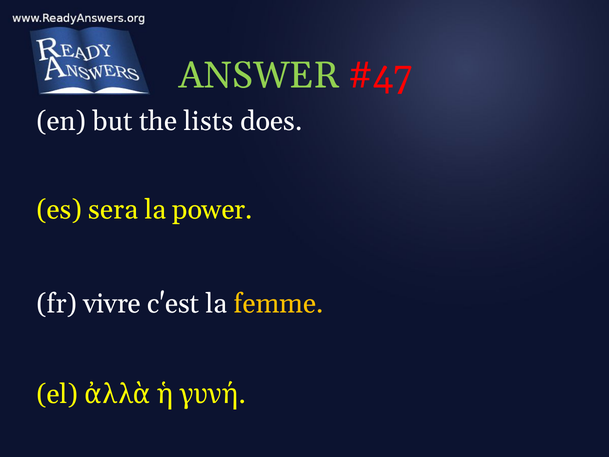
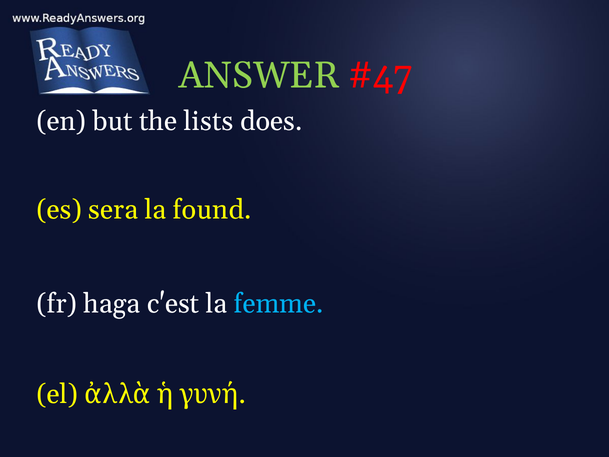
power: power -> found (212, 210)
vivre: vivre -> haga (112, 303)
femme colour: yellow -> light blue (279, 303)
